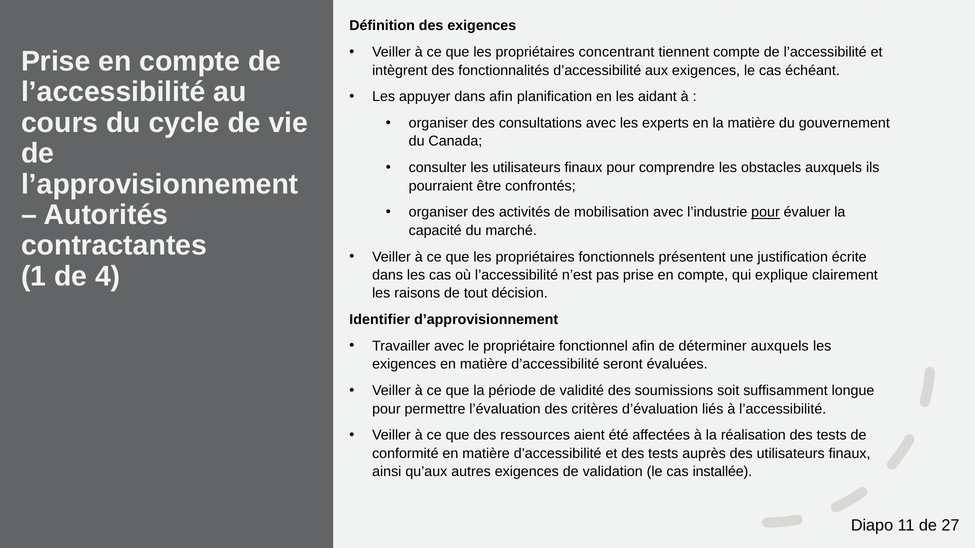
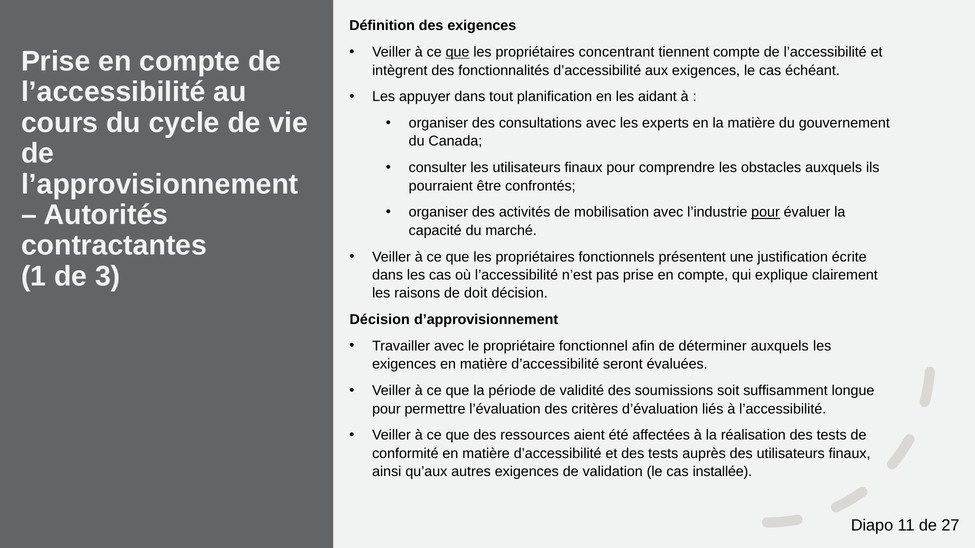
que underline: none -> present (458, 52)
dans afin: afin -> tout (501, 97)
4: 4 -> 3 (108, 276)
tout: tout -> doit (476, 294)
Identifier: Identifier -> Décision (380, 320)
